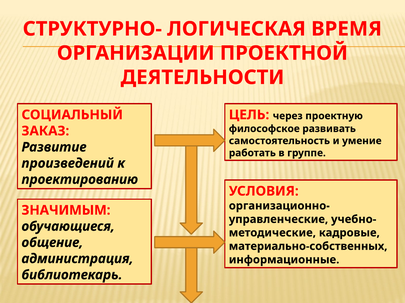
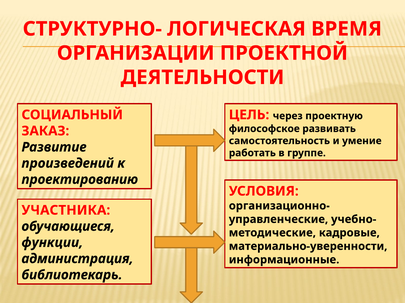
ЗНАЧИМЫМ: ЗНАЧИМЫМ -> УЧАСТНИКА (66, 211)
общение: общение -> функции (52, 243)
материально-собственных: материально-собственных -> материально-уверенности (308, 247)
